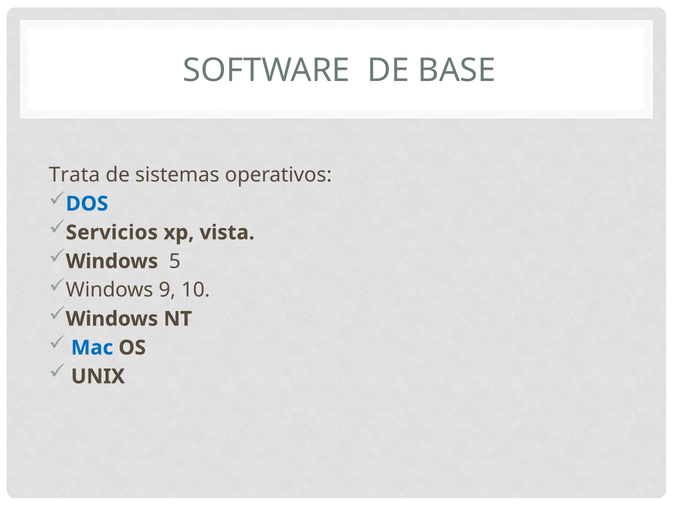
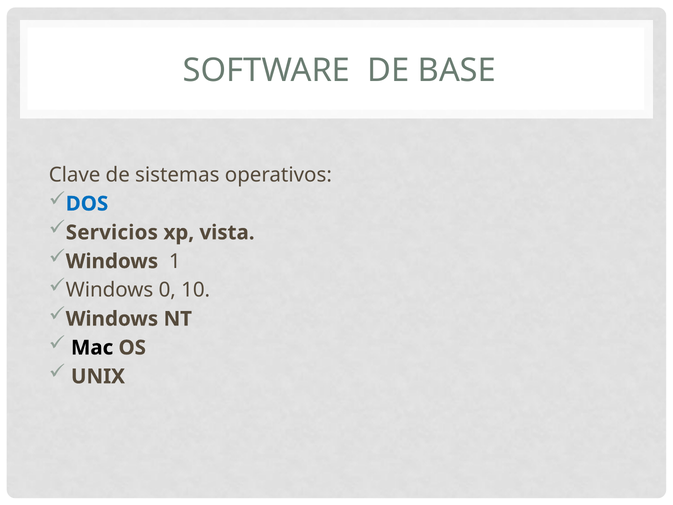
Trata: Trata -> Clave (75, 175)
5: 5 -> 1 (175, 261)
9: 9 -> 0 (167, 290)
Mac colour: blue -> black (92, 348)
